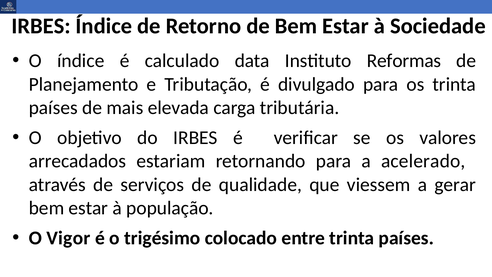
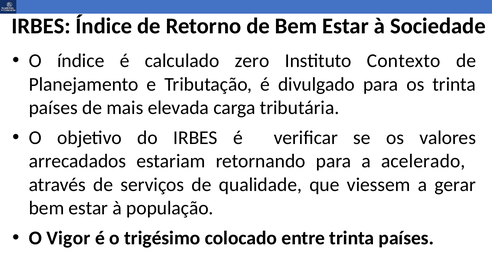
data: data -> zero (252, 61)
Reformas: Reformas -> Contexto (404, 61)
